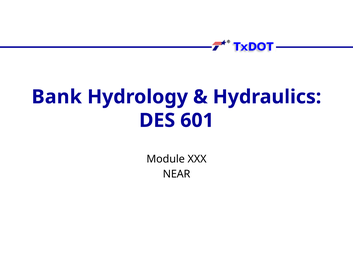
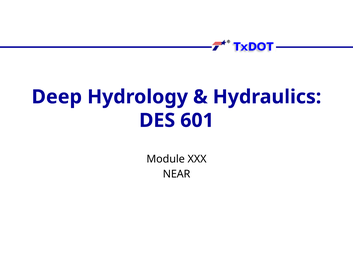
Bank: Bank -> Deep (57, 97)
